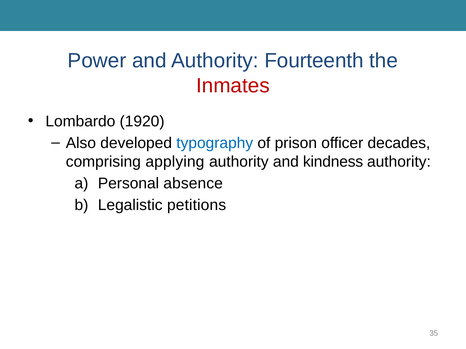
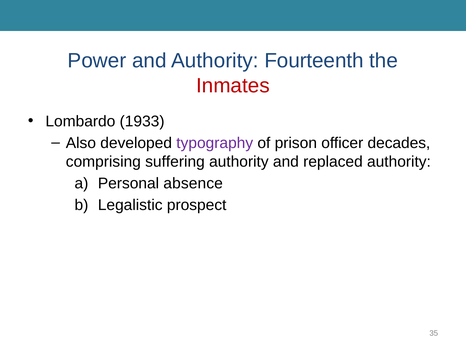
1920: 1920 -> 1933 (142, 121)
typography colour: blue -> purple (215, 143)
applying: applying -> suffering (175, 162)
kindness: kindness -> replaced (333, 162)
petitions: petitions -> prospect (197, 205)
